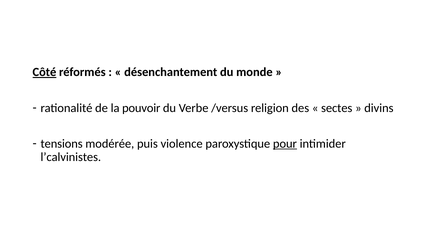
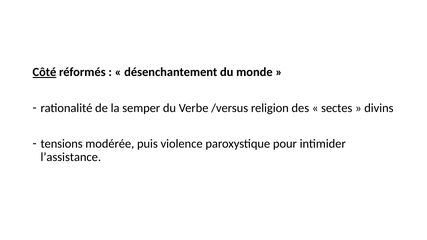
pouvoir: pouvoir -> semper (141, 108)
pour underline: present -> none (285, 144)
l’calvinistes: l’calvinistes -> l’assistance (71, 157)
